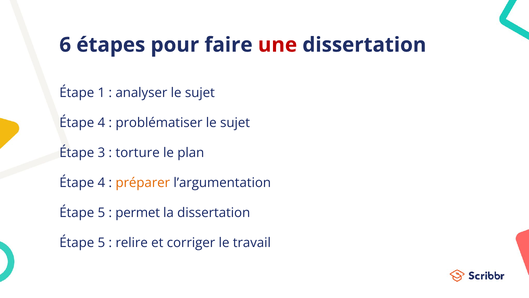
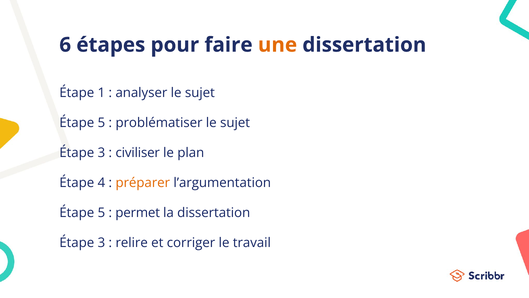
une colour: red -> orange (277, 45)
4: 4 -> 5 (101, 123)
torture: torture -> civiliser (138, 153)
5: 5 -> 3 (101, 243)
